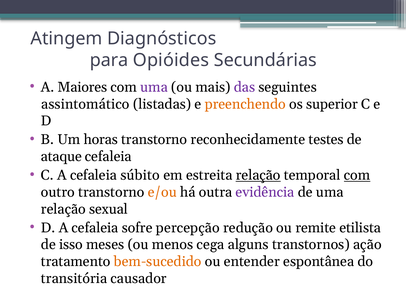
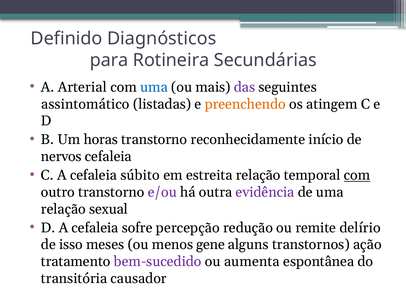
Atingem: Atingem -> Definido (67, 38)
Opióides: Opióides -> Rotineira (171, 60)
Maiores: Maiores -> Arterial (82, 87)
uma colour: purple -> blue (154, 87)
superior: superior -> atingem (332, 104)
testes: testes -> início (326, 139)
ataque: ataque -> nervos (61, 156)
relação underline: present -> none (258, 175)
e/ou colour: orange -> purple (162, 192)
etilista: etilista -> delírio (360, 227)
cega: cega -> gene (211, 244)
bem-sucedido colour: orange -> purple (158, 261)
entender: entender -> aumenta (252, 261)
